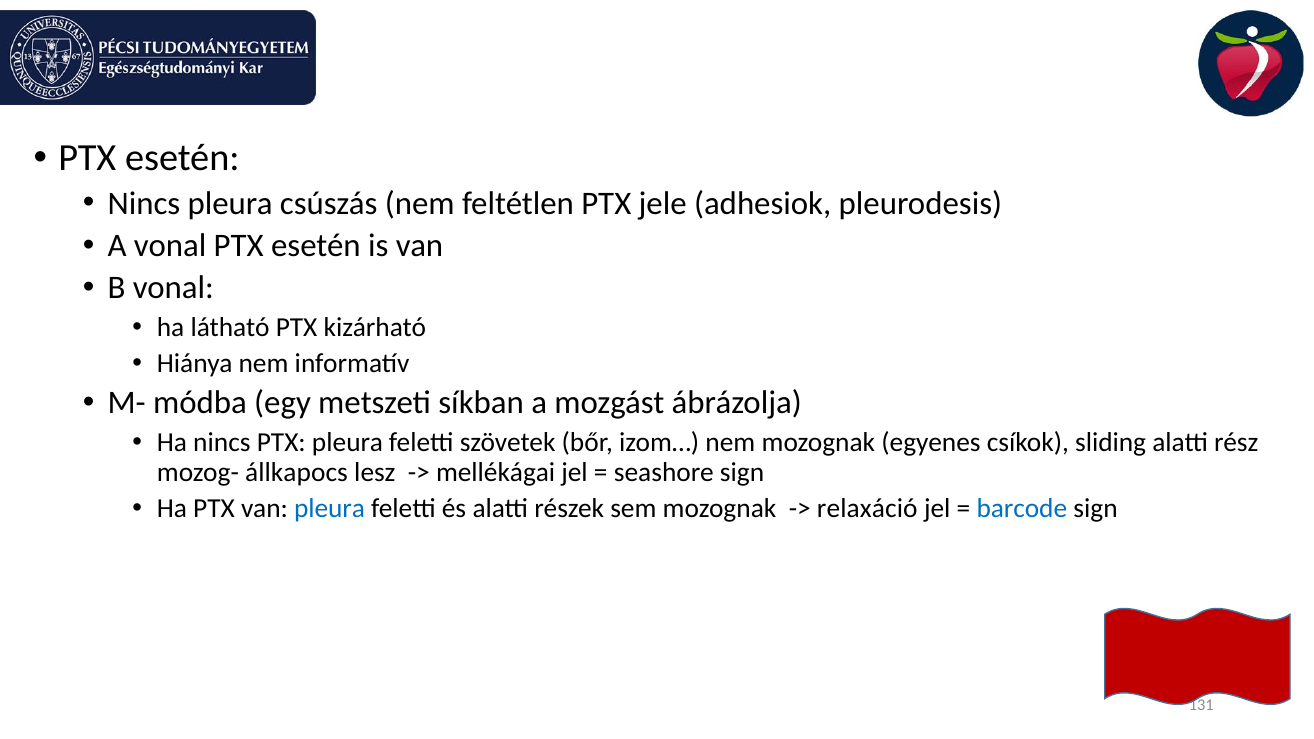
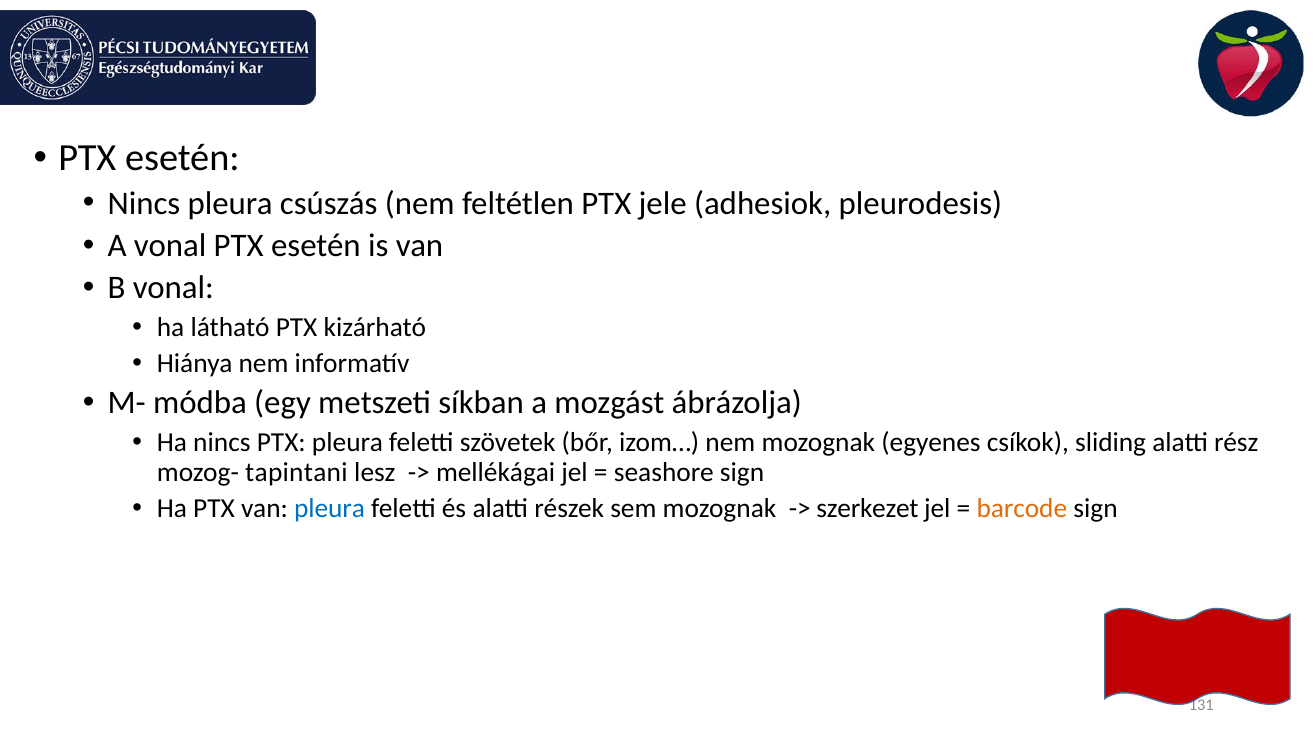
állkapocs: állkapocs -> tapintani (296, 472)
relaxáció: relaxáció -> szerkezet (868, 508)
barcode colour: blue -> orange (1022, 508)
